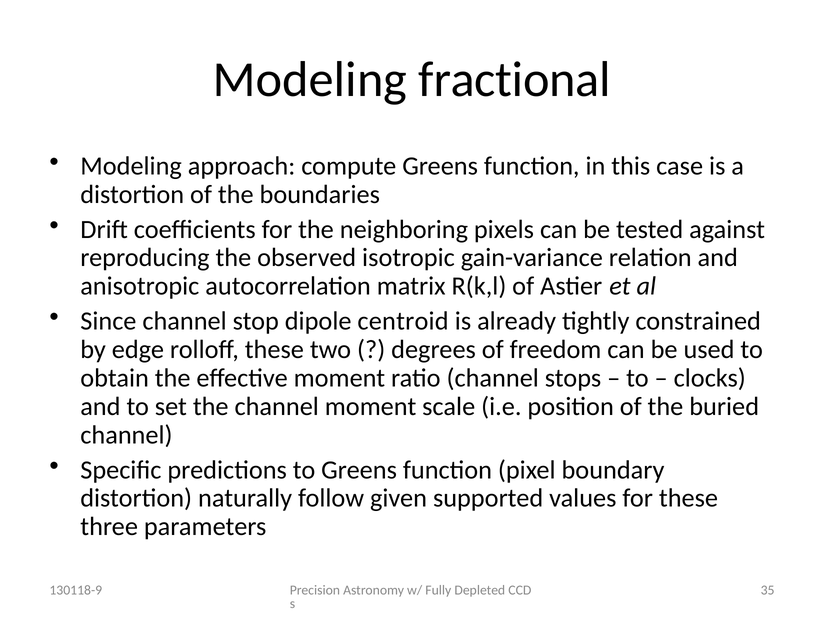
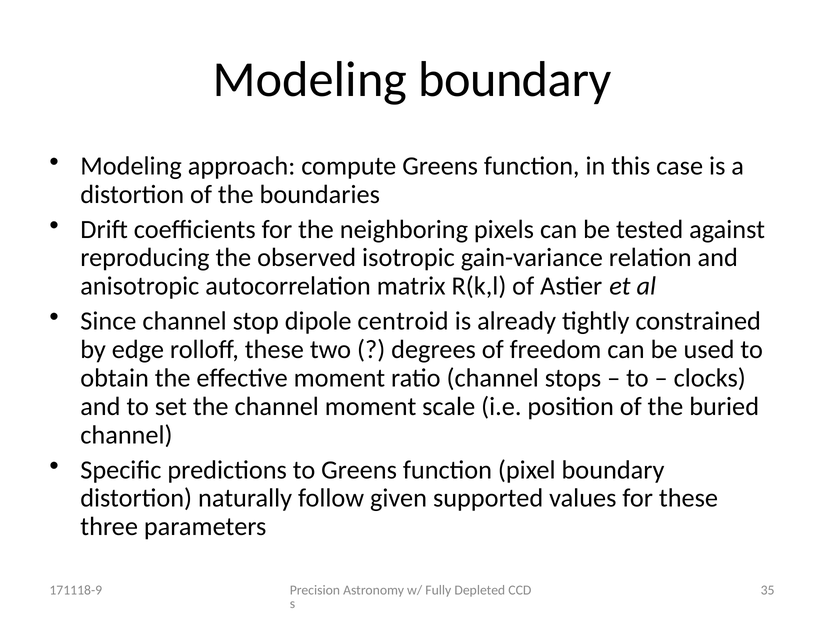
Modeling fractional: fractional -> boundary (515, 80)
130118-9: 130118-9 -> 171118-9 (76, 590)
